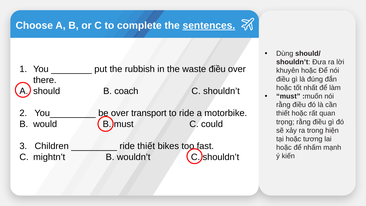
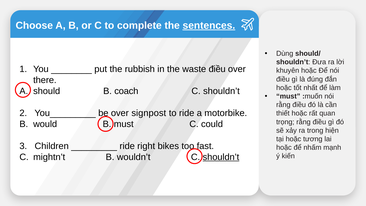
transport: transport -> signpost (149, 113)
ride thiết: thiết -> right (146, 146)
shouldn’t underline: none -> present (221, 157)
